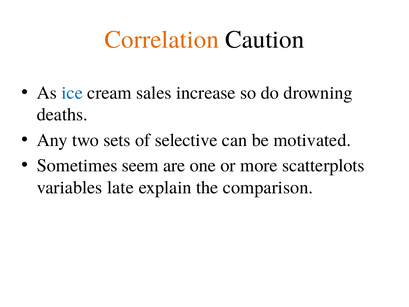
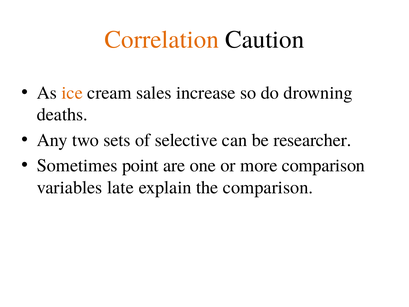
ice colour: blue -> orange (72, 93)
motivated: motivated -> researcher (312, 140)
seem: seem -> point (140, 165)
more scatterplots: scatterplots -> comparison (323, 165)
